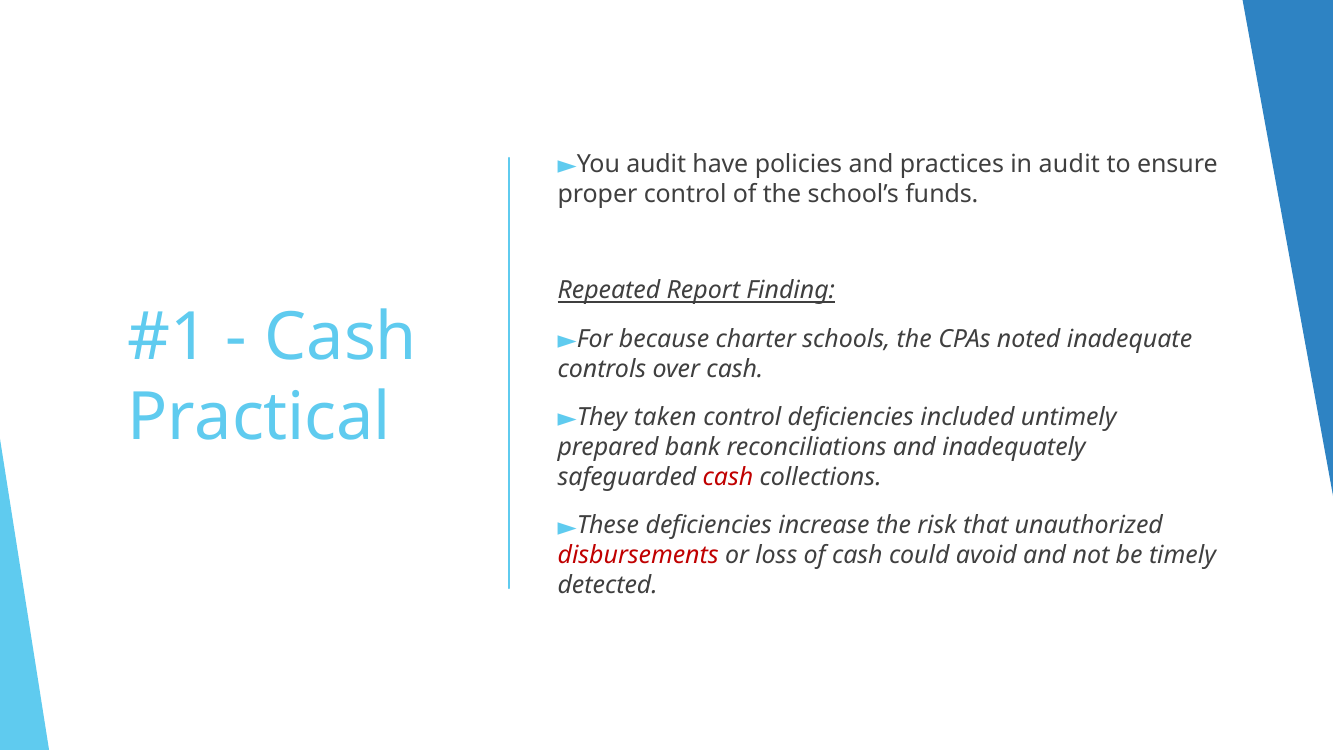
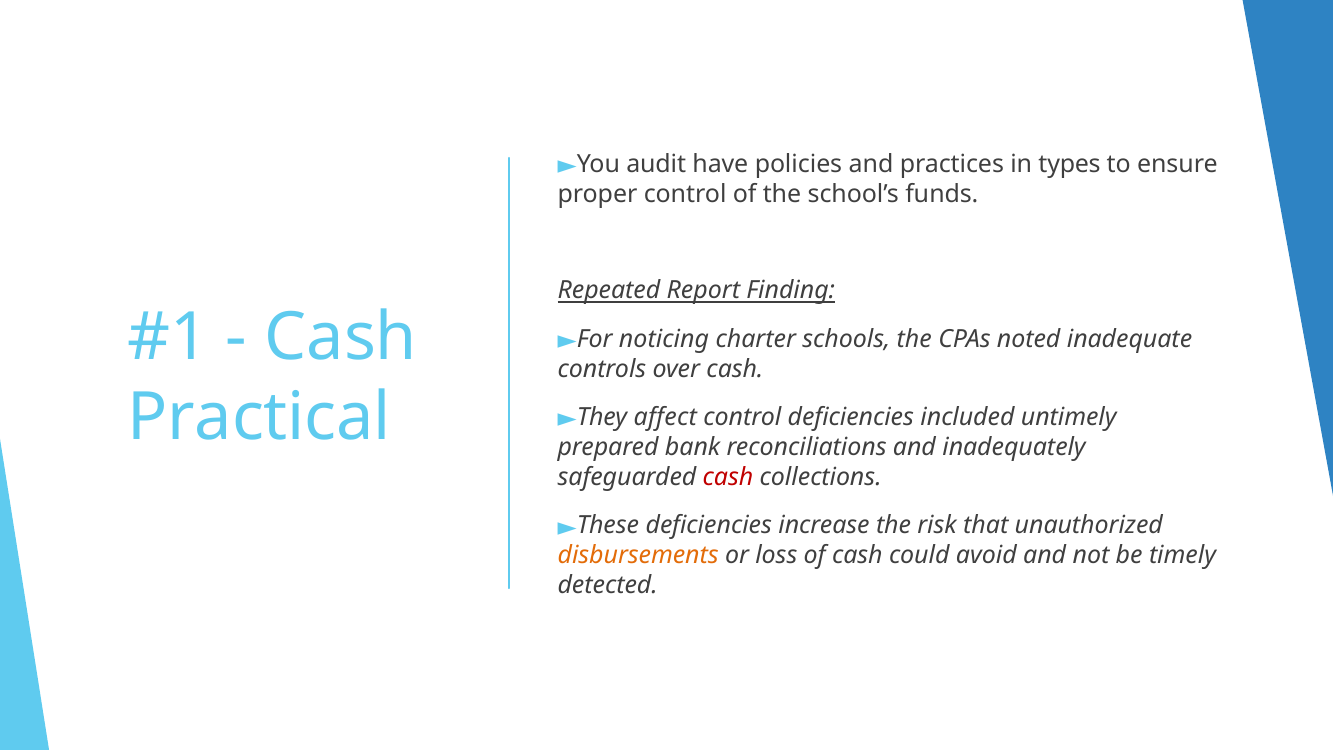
in audit: audit -> types (1070, 164)
because: because -> noticing (664, 339)
taken: taken -> affect (665, 417)
disbursements colour: red -> orange (638, 555)
